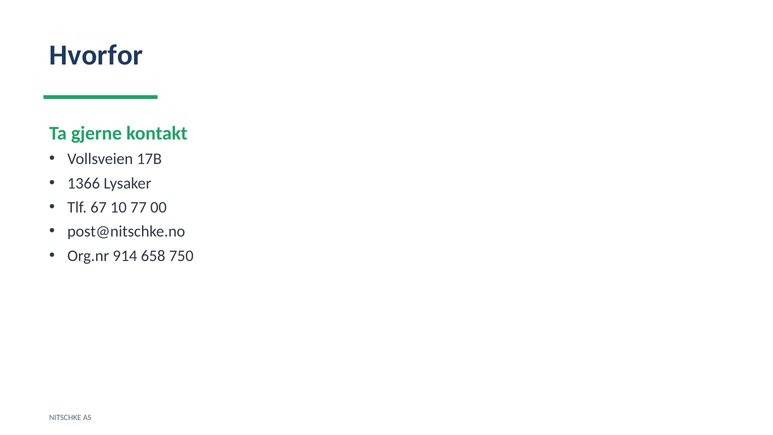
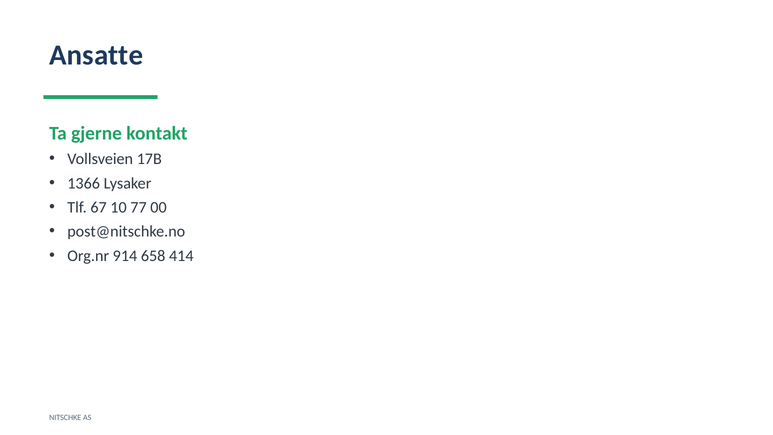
Hvorfor: Hvorfor -> Ansatte (96, 55)
750: 750 -> 414 (181, 256)
